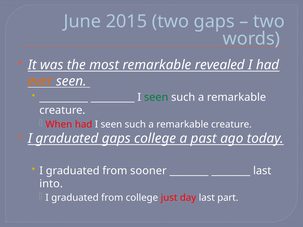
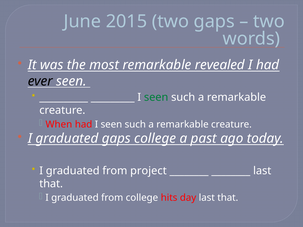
ever colour: orange -> black (40, 81)
sooner: sooner -> project (148, 171)
into: into -> that (51, 184)
just: just -> hits (169, 198)
day last part: part -> that (228, 198)
